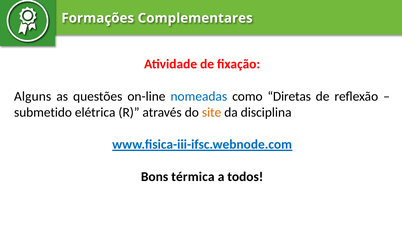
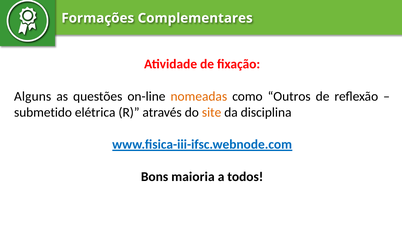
nomeadas colour: blue -> orange (199, 96)
Diretas: Diretas -> Outros (289, 96)
térmica: térmica -> maioria (193, 177)
